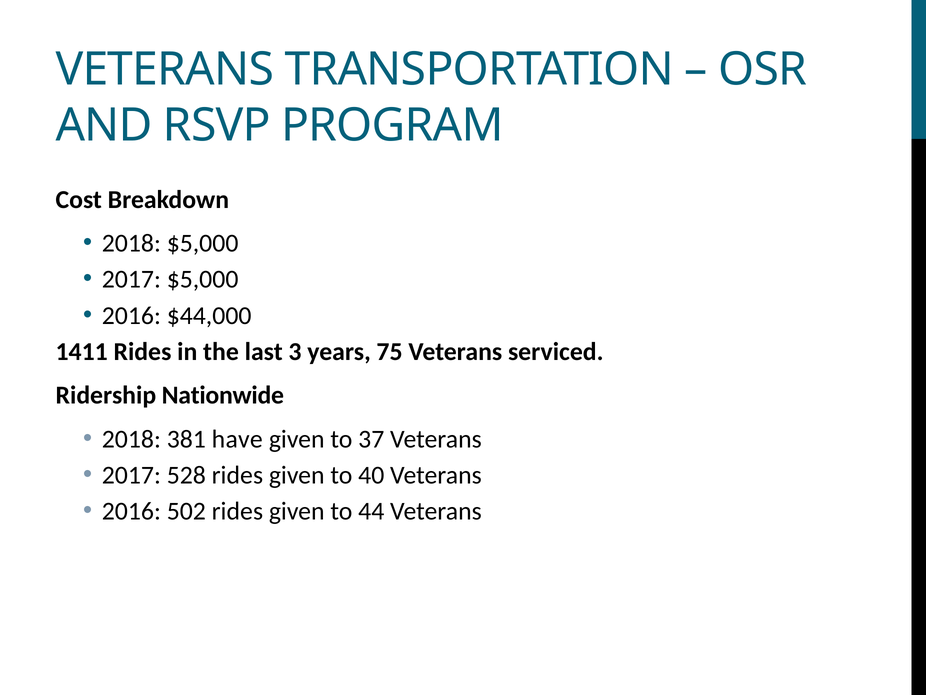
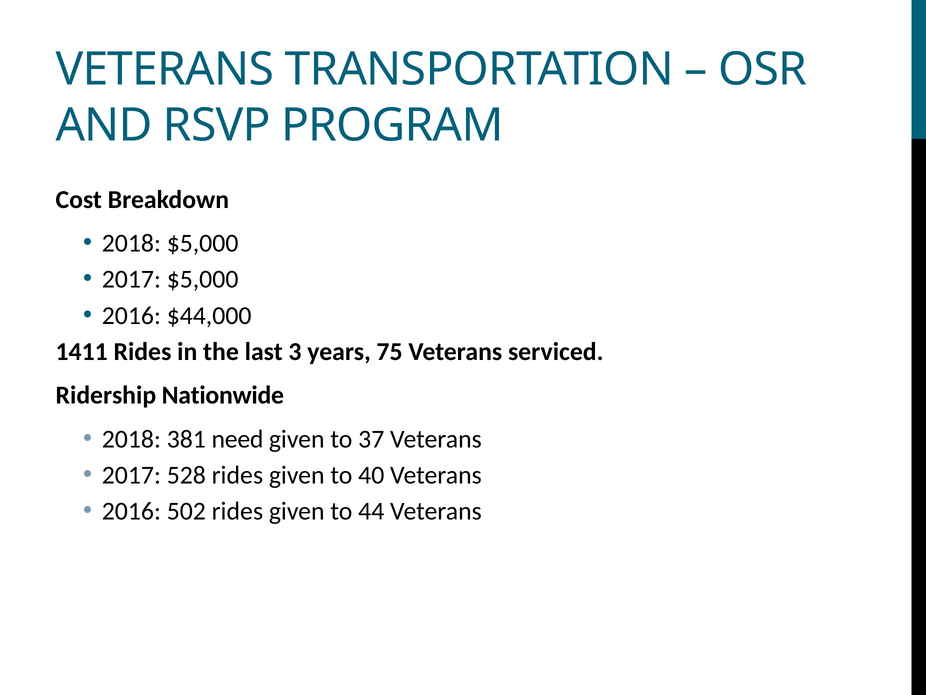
have: have -> need (238, 439)
